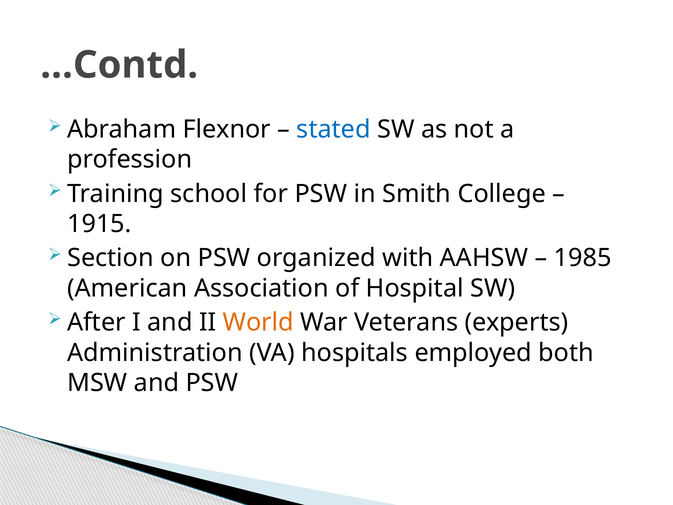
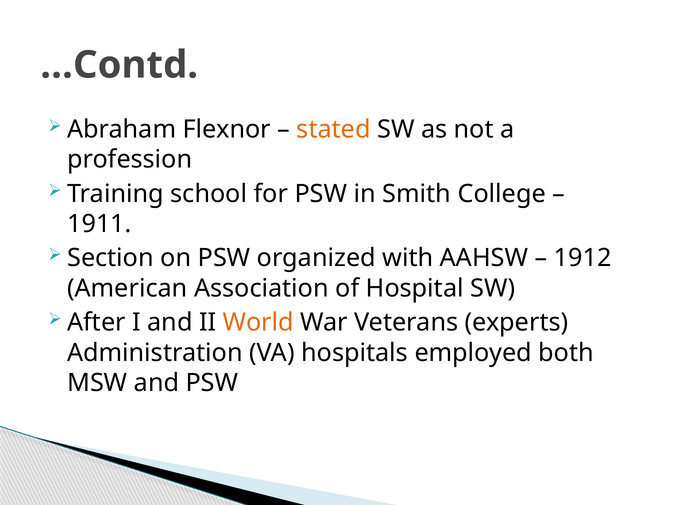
stated colour: blue -> orange (334, 129)
1915: 1915 -> 1911 (99, 224)
1985: 1985 -> 1912 (583, 258)
